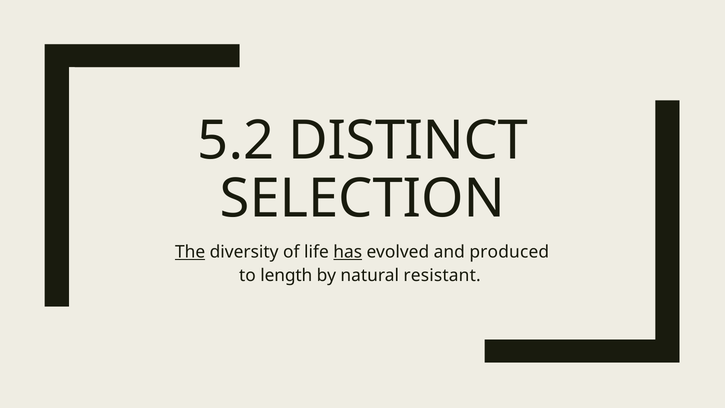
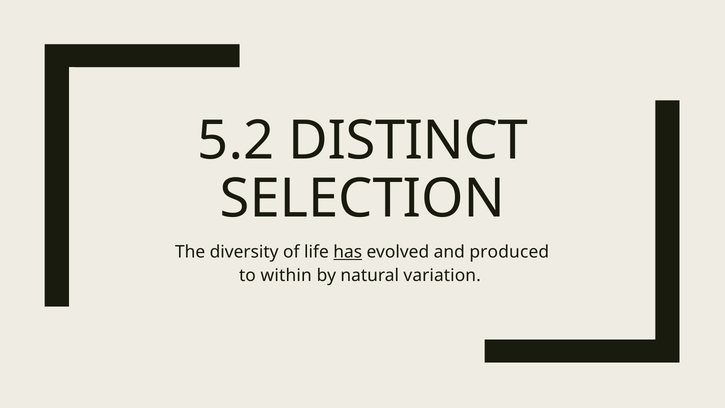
The underline: present -> none (190, 252)
length: length -> within (286, 275)
resistant: resistant -> variation (442, 275)
